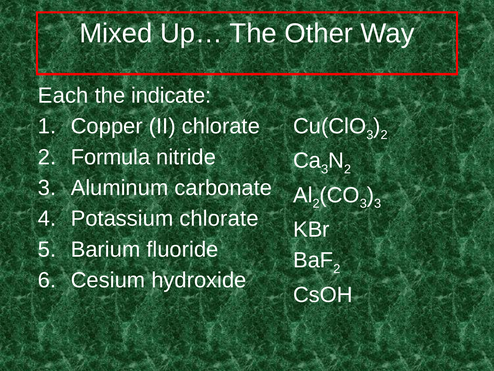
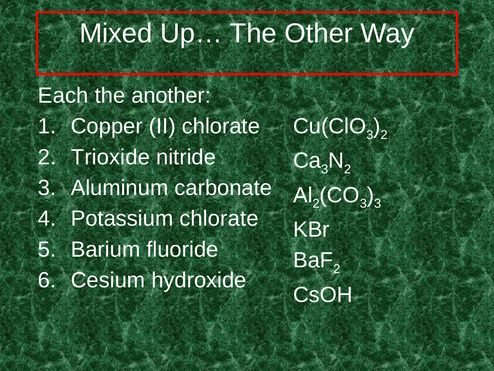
indicate: indicate -> another (171, 95)
Formula: Formula -> Trioxide (110, 157)
